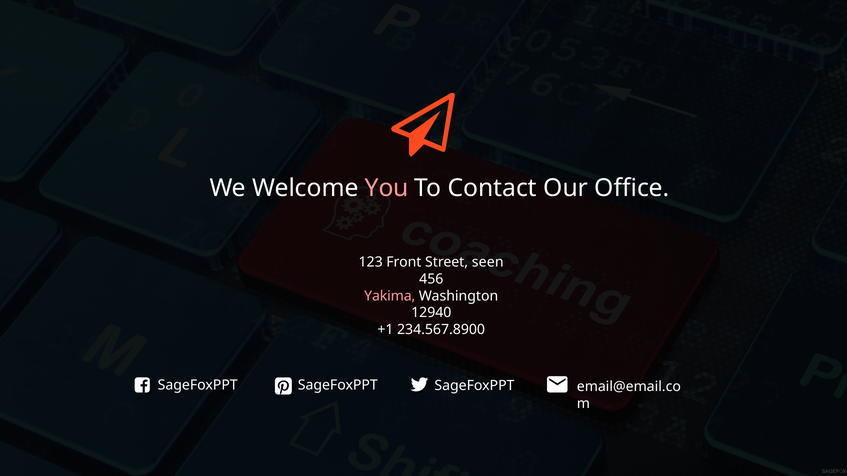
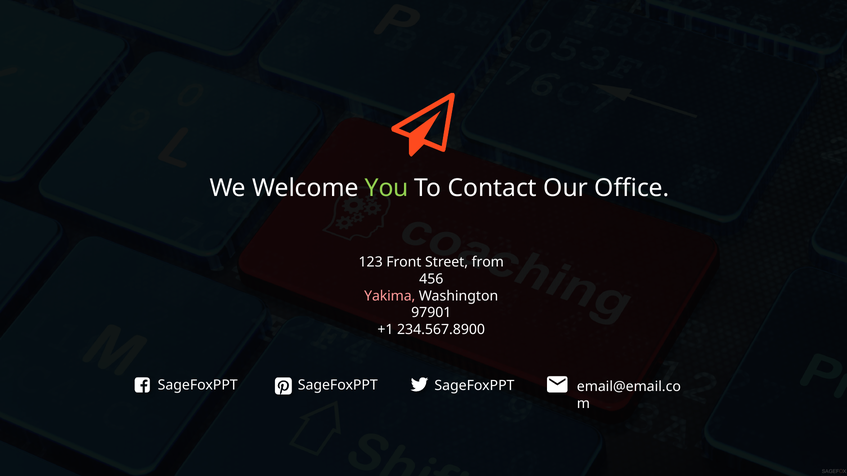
You colour: pink -> light green (387, 188)
seen: seen -> from (488, 262)
12940: 12940 -> 97901 (431, 313)
